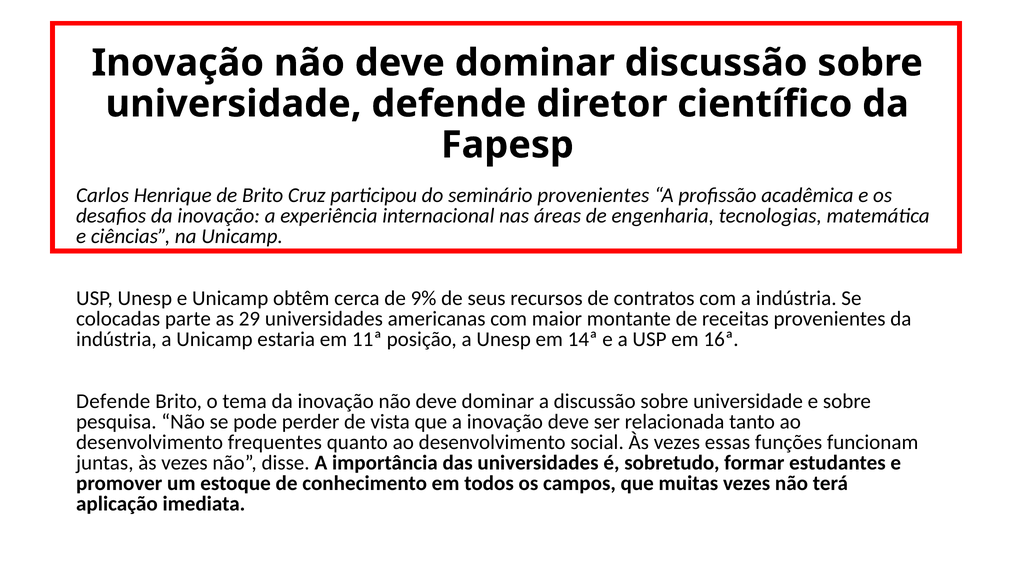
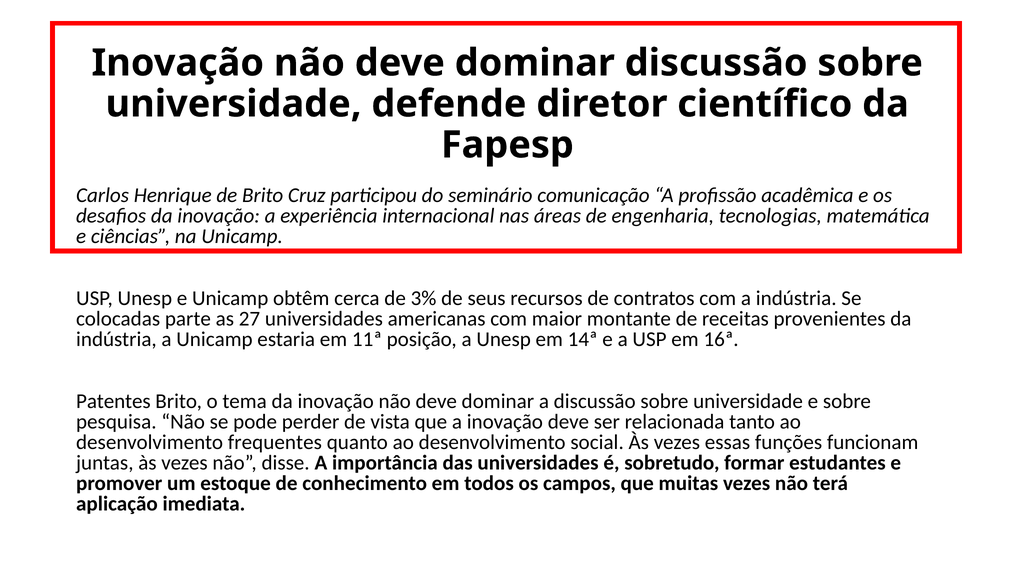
seminário provenientes: provenientes -> comunicação (593, 195)
9%: 9% -> 3% (424, 298)
29: 29 -> 27 (249, 319)
Defende: Defende -> Patentes (113, 401)
